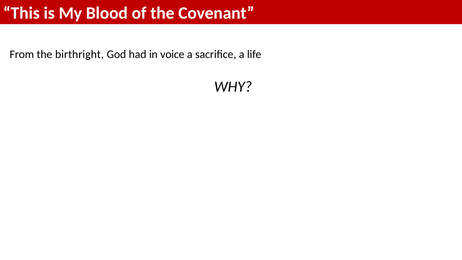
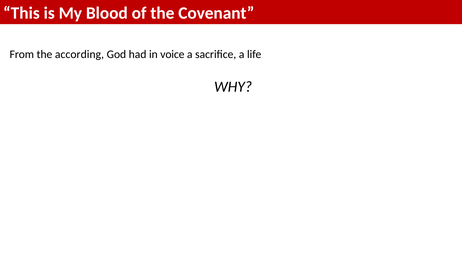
birthright: birthright -> according (79, 54)
